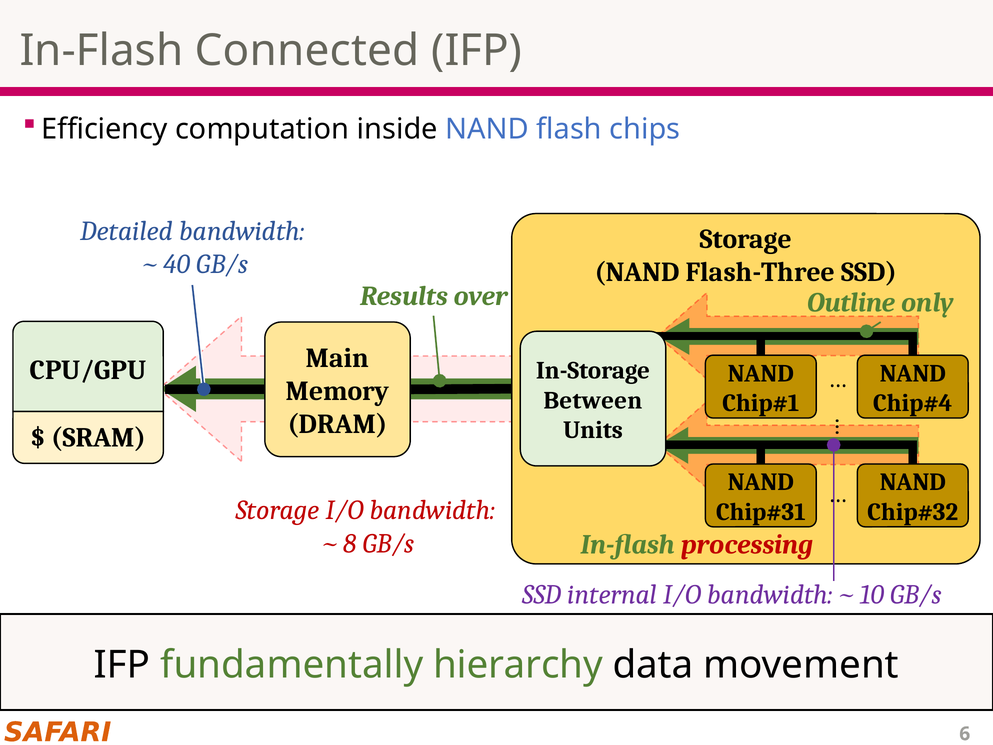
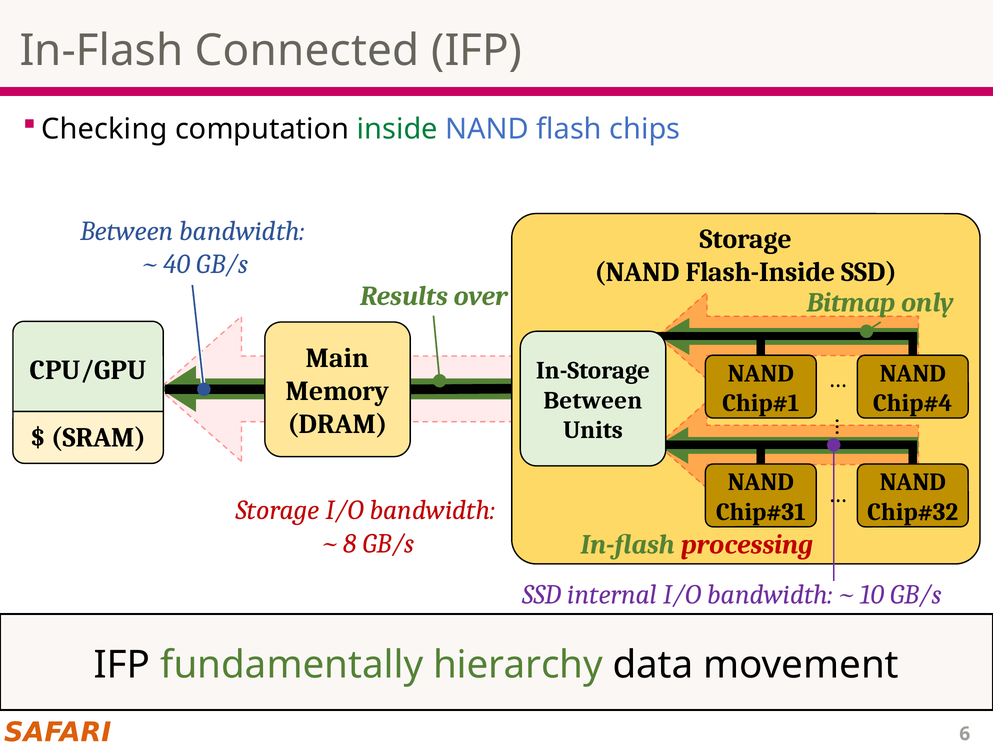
Efficiency: Efficiency -> Checking (104, 129)
inside colour: black -> green (397, 129)
Detailed: Detailed -> Between (127, 231)
Flash-Three: Flash-Three -> Flash-Inside (760, 272)
Outline: Outline -> Bitmap (851, 302)
